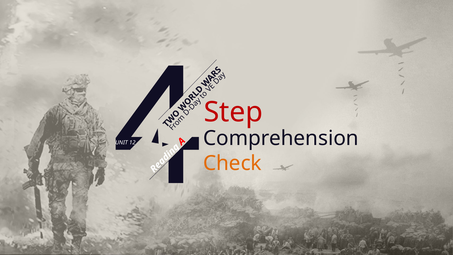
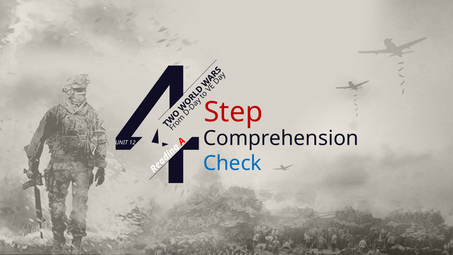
Check colour: orange -> blue (232, 163)
